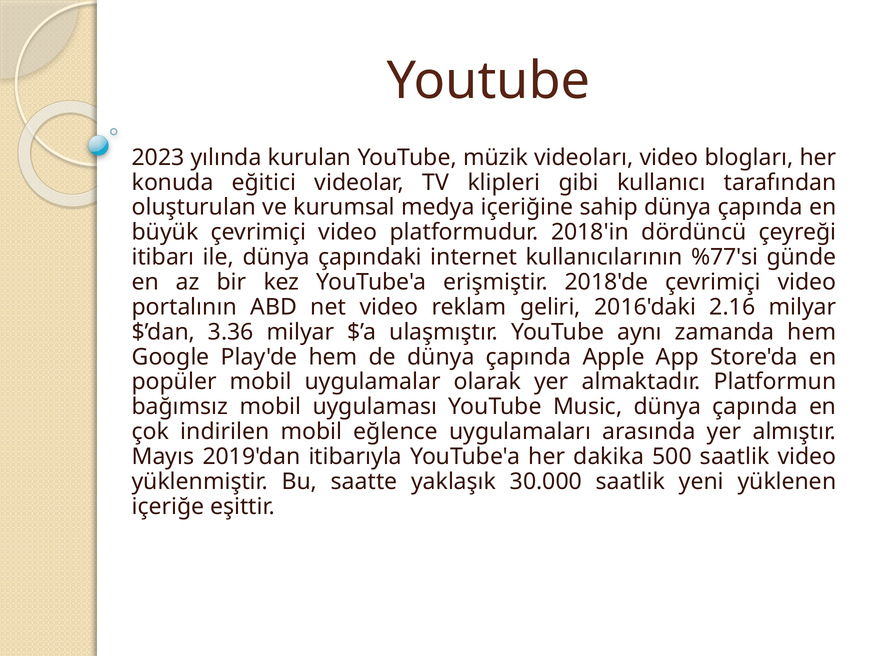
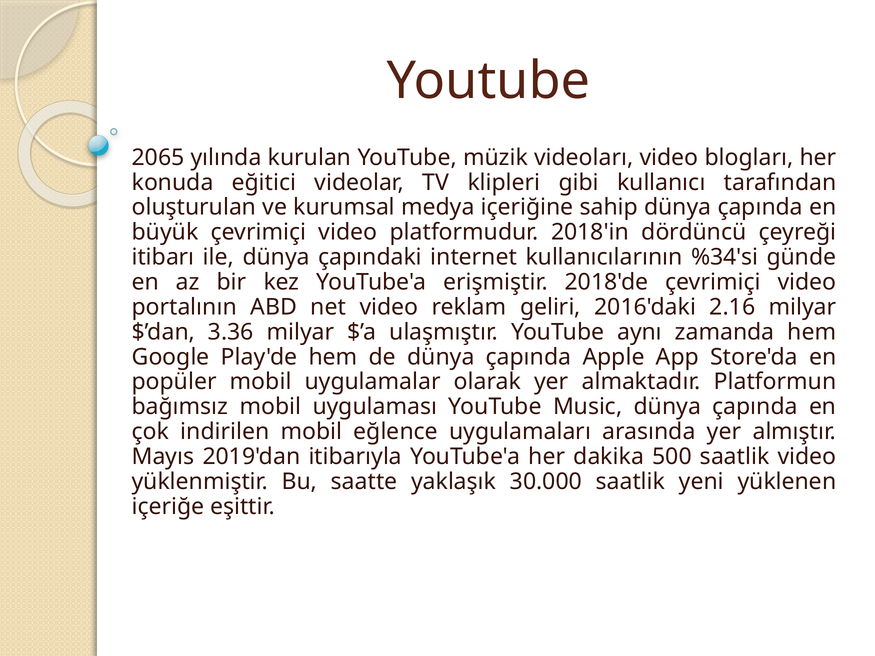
2023: 2023 -> 2065 (158, 158)
%77'si: %77'si -> %34'si (725, 257)
